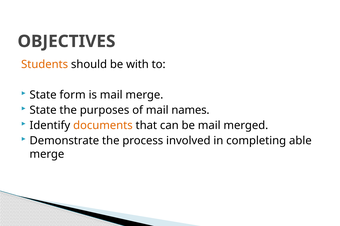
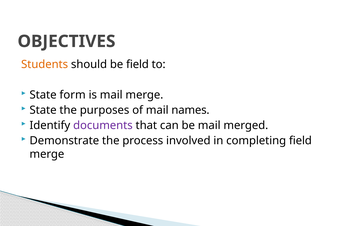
be with: with -> field (137, 64)
documents colour: orange -> purple (103, 125)
completing able: able -> field (300, 140)
